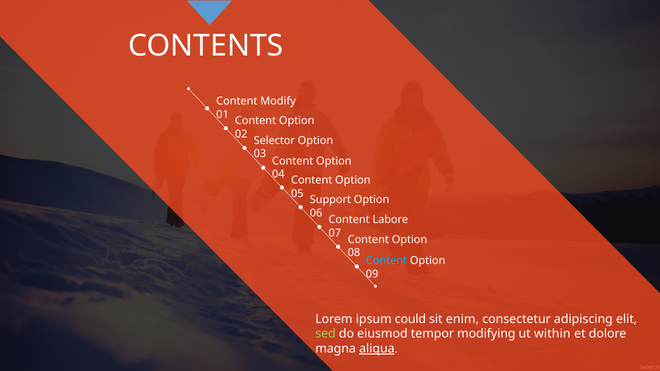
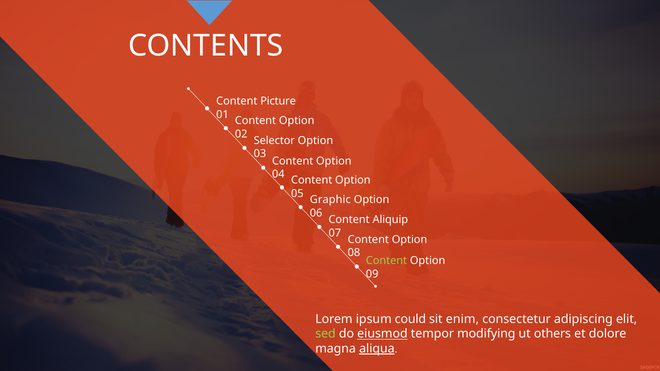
Modify: Modify -> Picture (278, 101)
Support: Support -> Graphic (330, 200)
Labore: Labore -> Aliquip (390, 220)
Content colour: light blue -> light green (386, 261)
eiusmod underline: none -> present (382, 334)
within: within -> others (552, 334)
